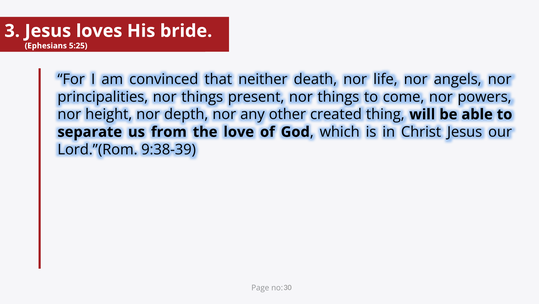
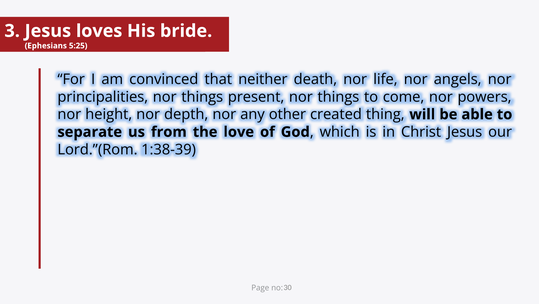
9:38-39: 9:38-39 -> 1:38-39 (169, 150)
